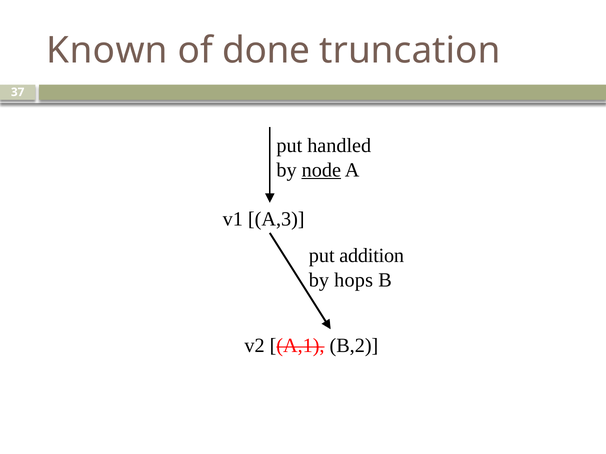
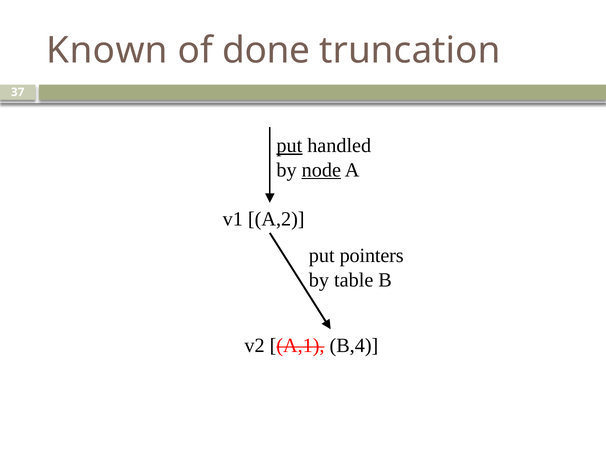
put underline: none -> present (289, 146)
A,3: A,3 -> A,2 (276, 220)
addition: addition -> pointers (372, 256)
hops: hops -> table (354, 280)
B,2: B,2 -> B,4 (354, 346)
